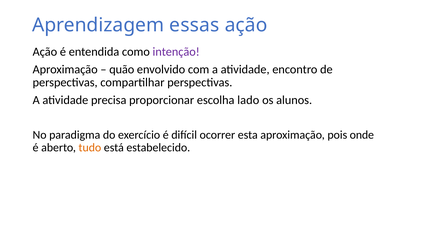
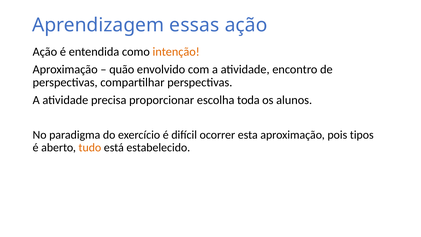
intenção colour: purple -> orange (176, 52)
lado: lado -> toda (248, 100)
onde: onde -> tipos (362, 135)
